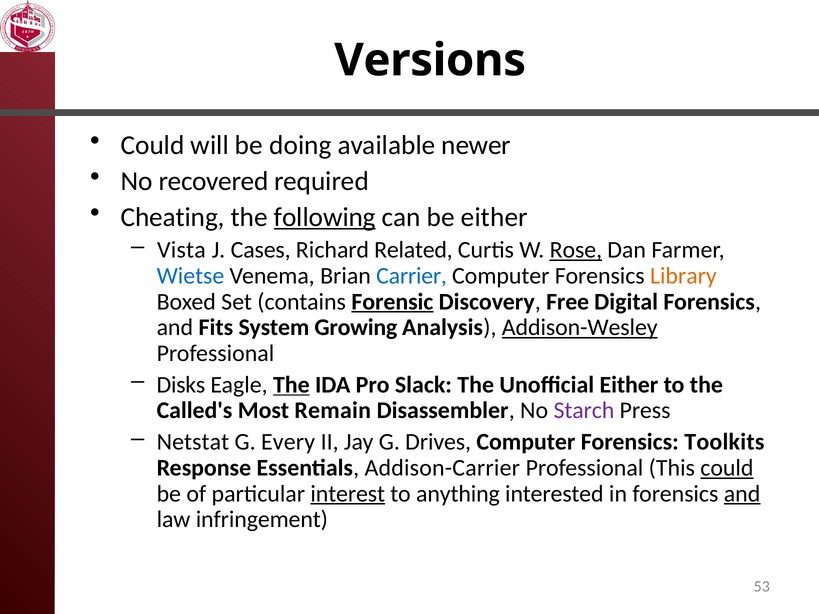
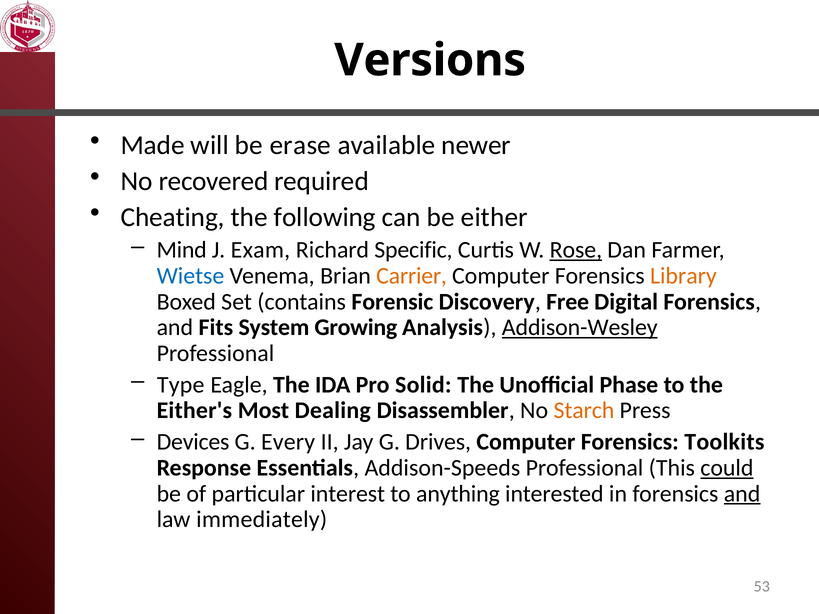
Could: Could -> Made (153, 145)
doing: doing -> erase (300, 145)
following underline: present -> none (325, 217)
Vista: Vista -> Mind (182, 250)
Cases: Cases -> Exam (260, 250)
Related: Related -> Specific (413, 250)
Carrier colour: blue -> orange (412, 276)
Forensic underline: present -> none (392, 302)
Disks: Disks -> Type (181, 385)
The underline: present -> none (291, 385)
Slack: Slack -> Solid (423, 385)
Unofficial Either: Either -> Phase (629, 385)
Called's: Called's -> Either's (194, 411)
Remain: Remain -> Dealing (333, 411)
Starch colour: purple -> orange (584, 411)
Netstat: Netstat -> Devices (193, 442)
Addison-Carrier: Addison-Carrier -> Addison-Speeds (442, 468)
interest underline: present -> none (348, 494)
infringement: infringement -> immediately (262, 520)
